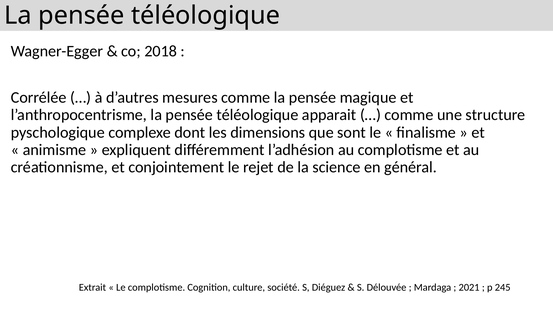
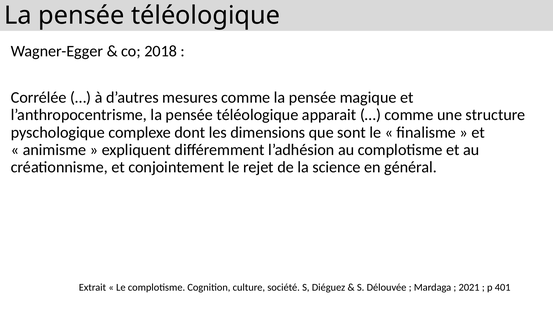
245: 245 -> 401 (503, 287)
